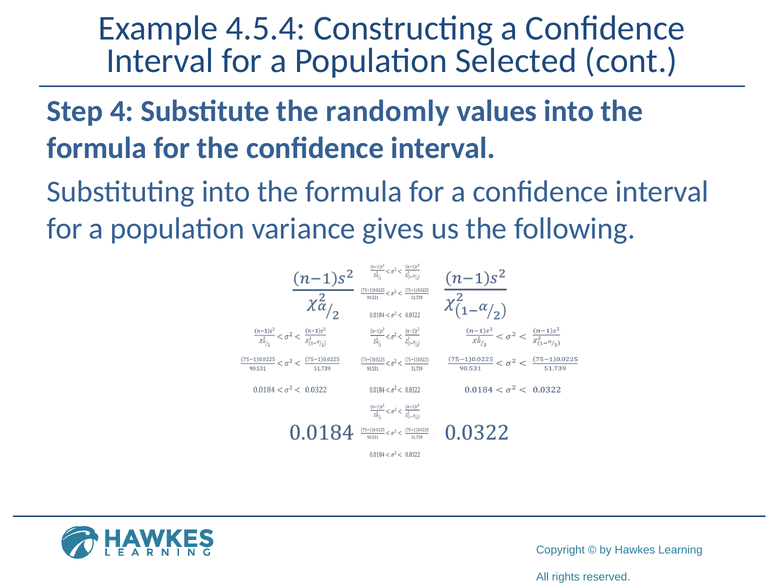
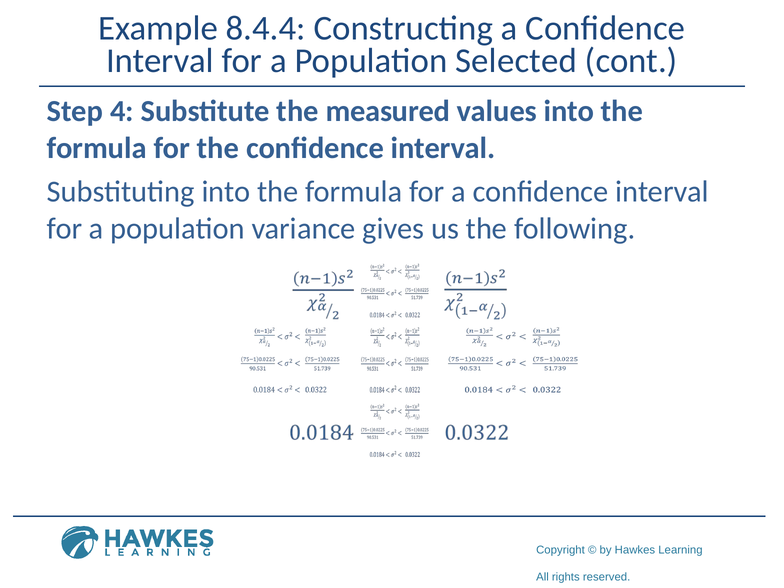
4.5.4: 4.5.4 -> 8.4.4 (266, 28)
randomly: randomly -> measured (388, 111)
